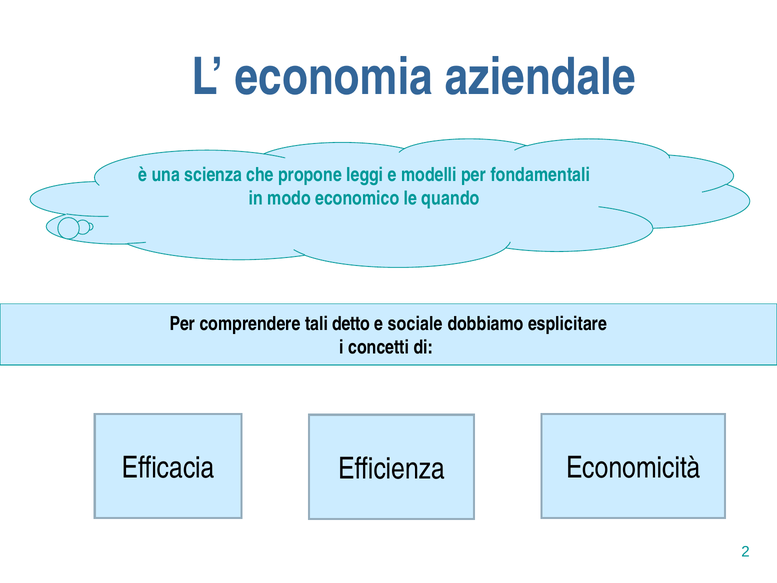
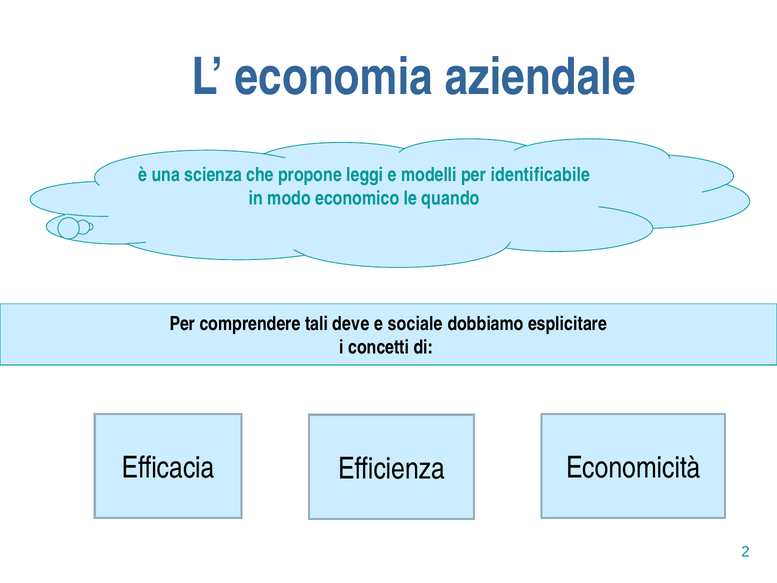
fondamentali: fondamentali -> identificabile (540, 175)
detto: detto -> deve (351, 324)
